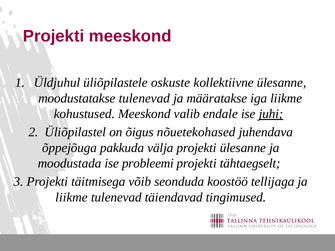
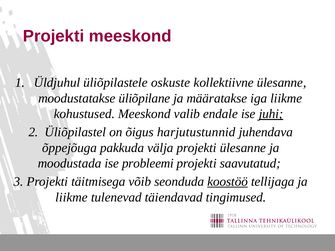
moodustatakse tulenevad: tulenevad -> üliõpilane (144, 98)
nõuetekohased: nõuetekohased -> harjutustunnid (196, 132)
tähtaegselt: tähtaegselt -> saavutatud (250, 164)
koostöö underline: none -> present (228, 182)
